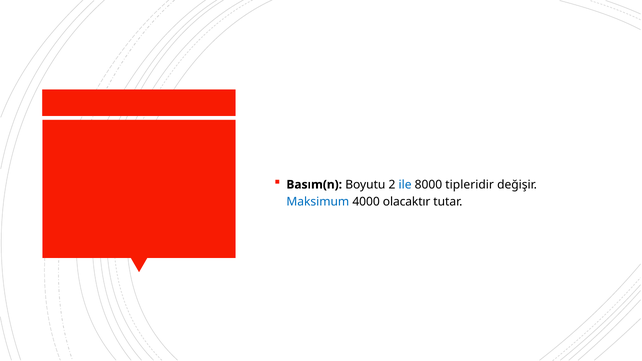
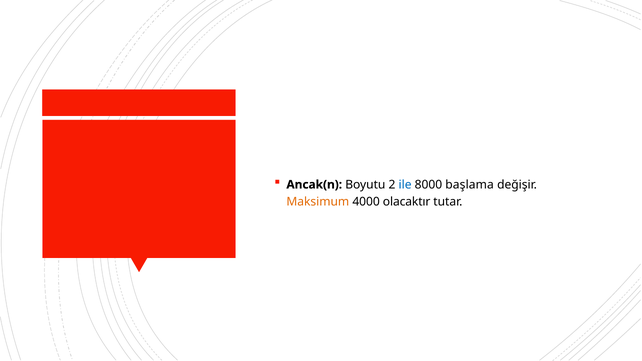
Basım(n: Basım(n -> Ancak(n (314, 185)
tipleridir: tipleridir -> başlama (470, 185)
Maksimum colour: blue -> orange (318, 202)
